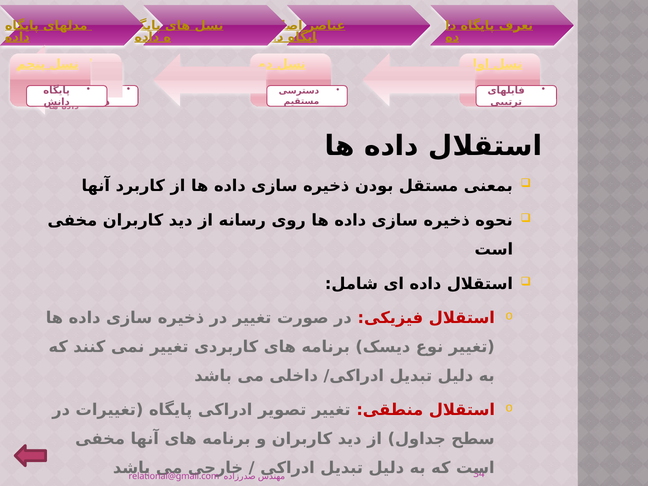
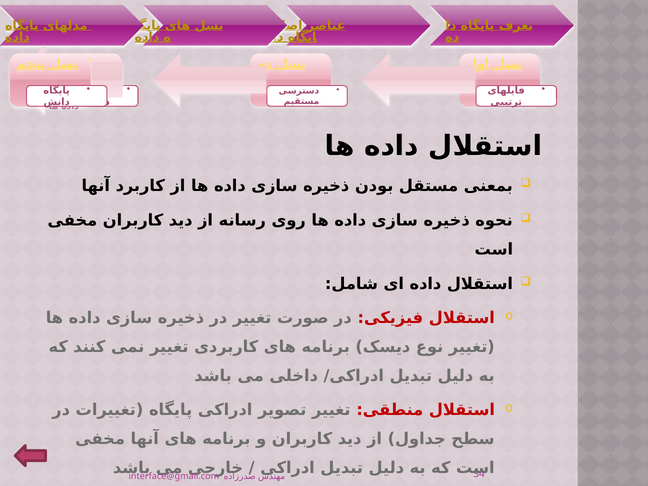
relational@gmail.com: relational@gmail.com -> interface@gmail.com (174, 476)
